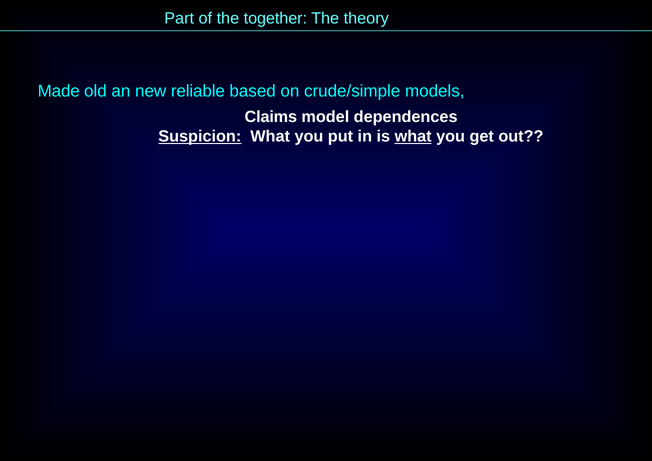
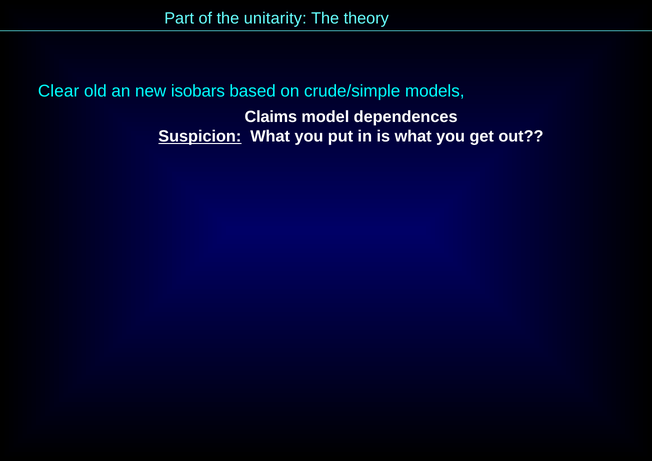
together: together -> unitarity (275, 19)
Made: Made -> Clear (59, 91)
reliable: reliable -> isobars (198, 91)
what underline: present -> none (413, 137)
